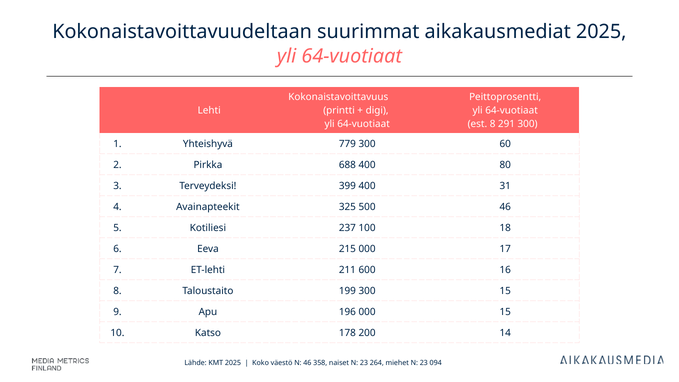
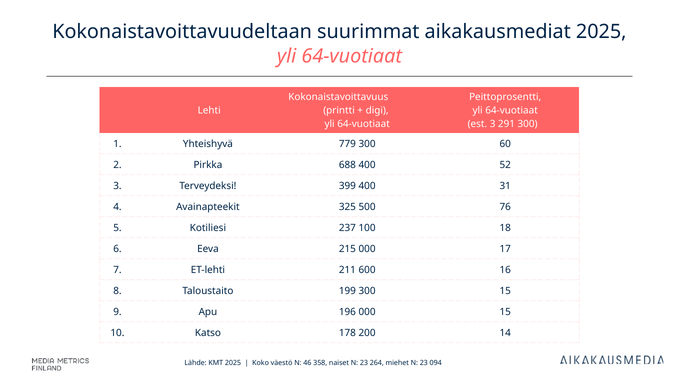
est 8: 8 -> 3 (493, 124)
80: 80 -> 52 (505, 165)
500 46: 46 -> 76 (505, 207)
